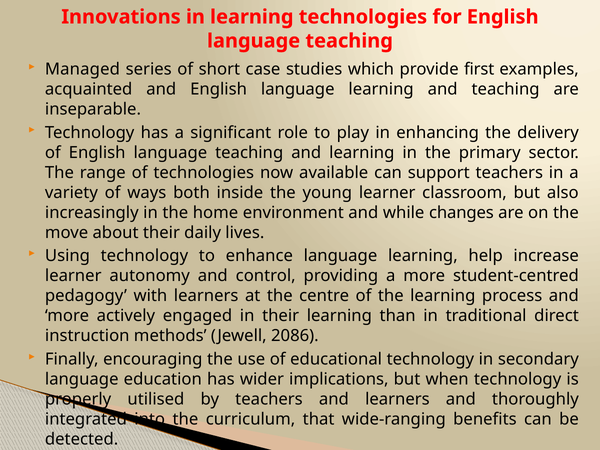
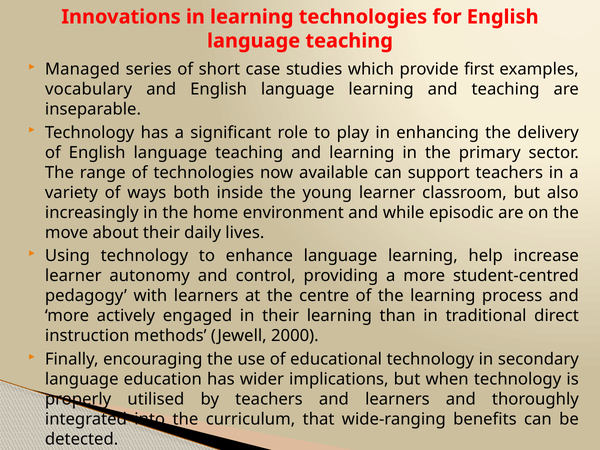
acquainted: acquainted -> vocabulary (89, 89)
changes: changes -> episodic (461, 213)
2086: 2086 -> 2000 (295, 336)
